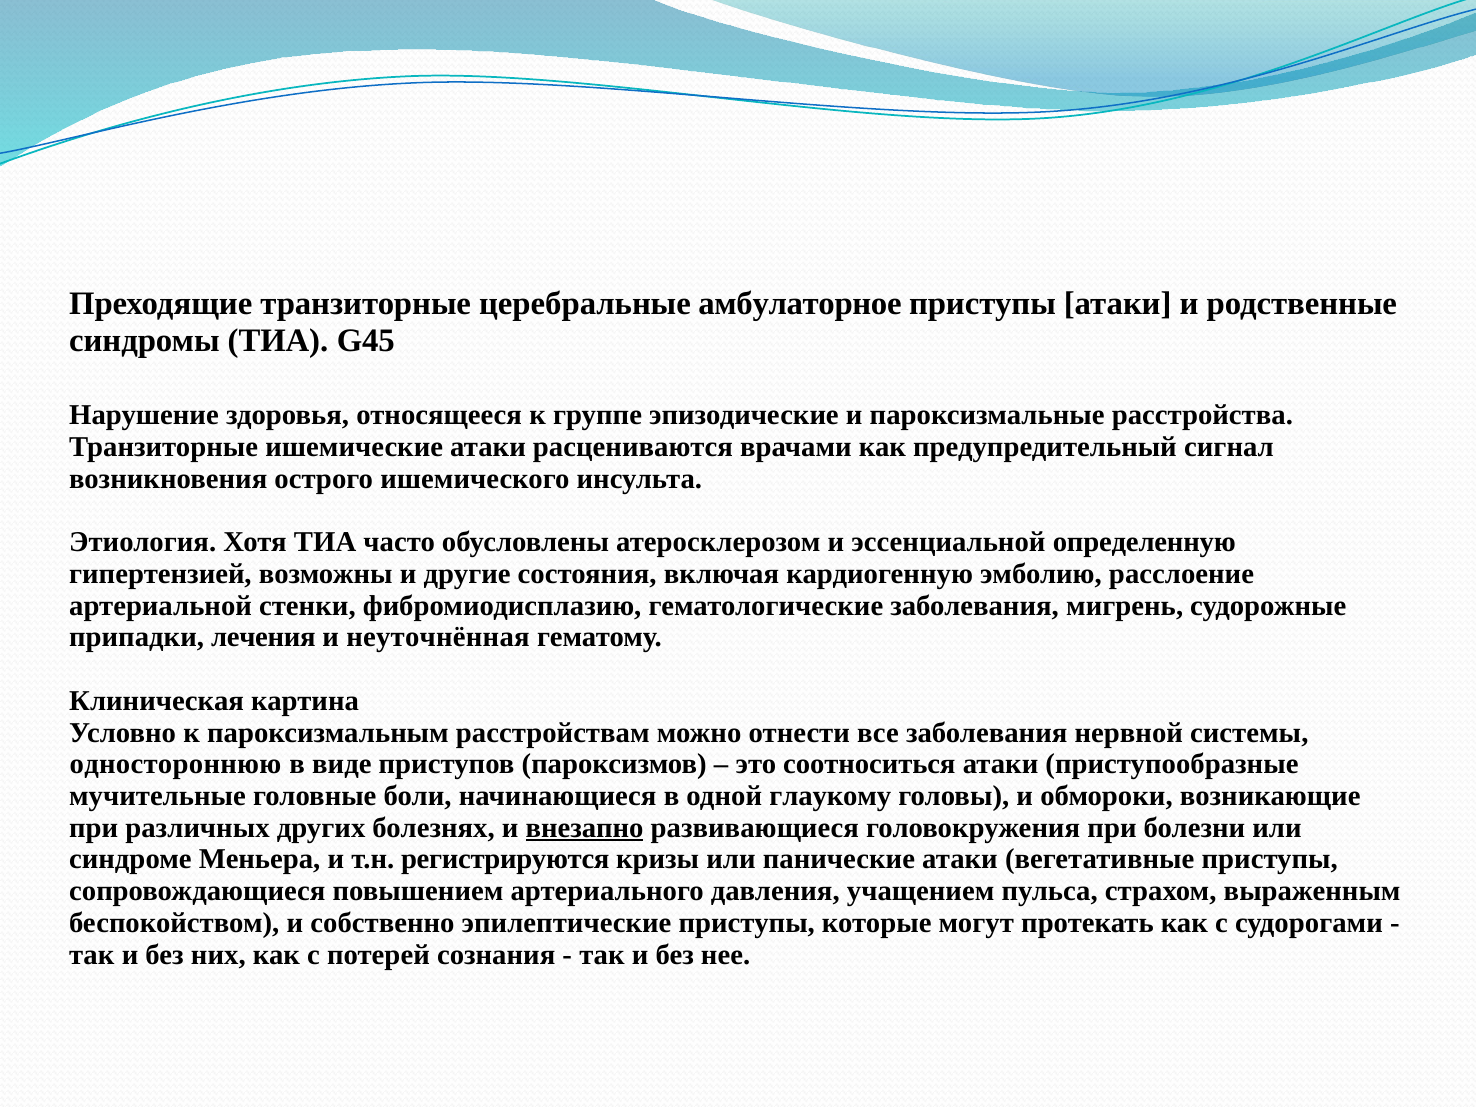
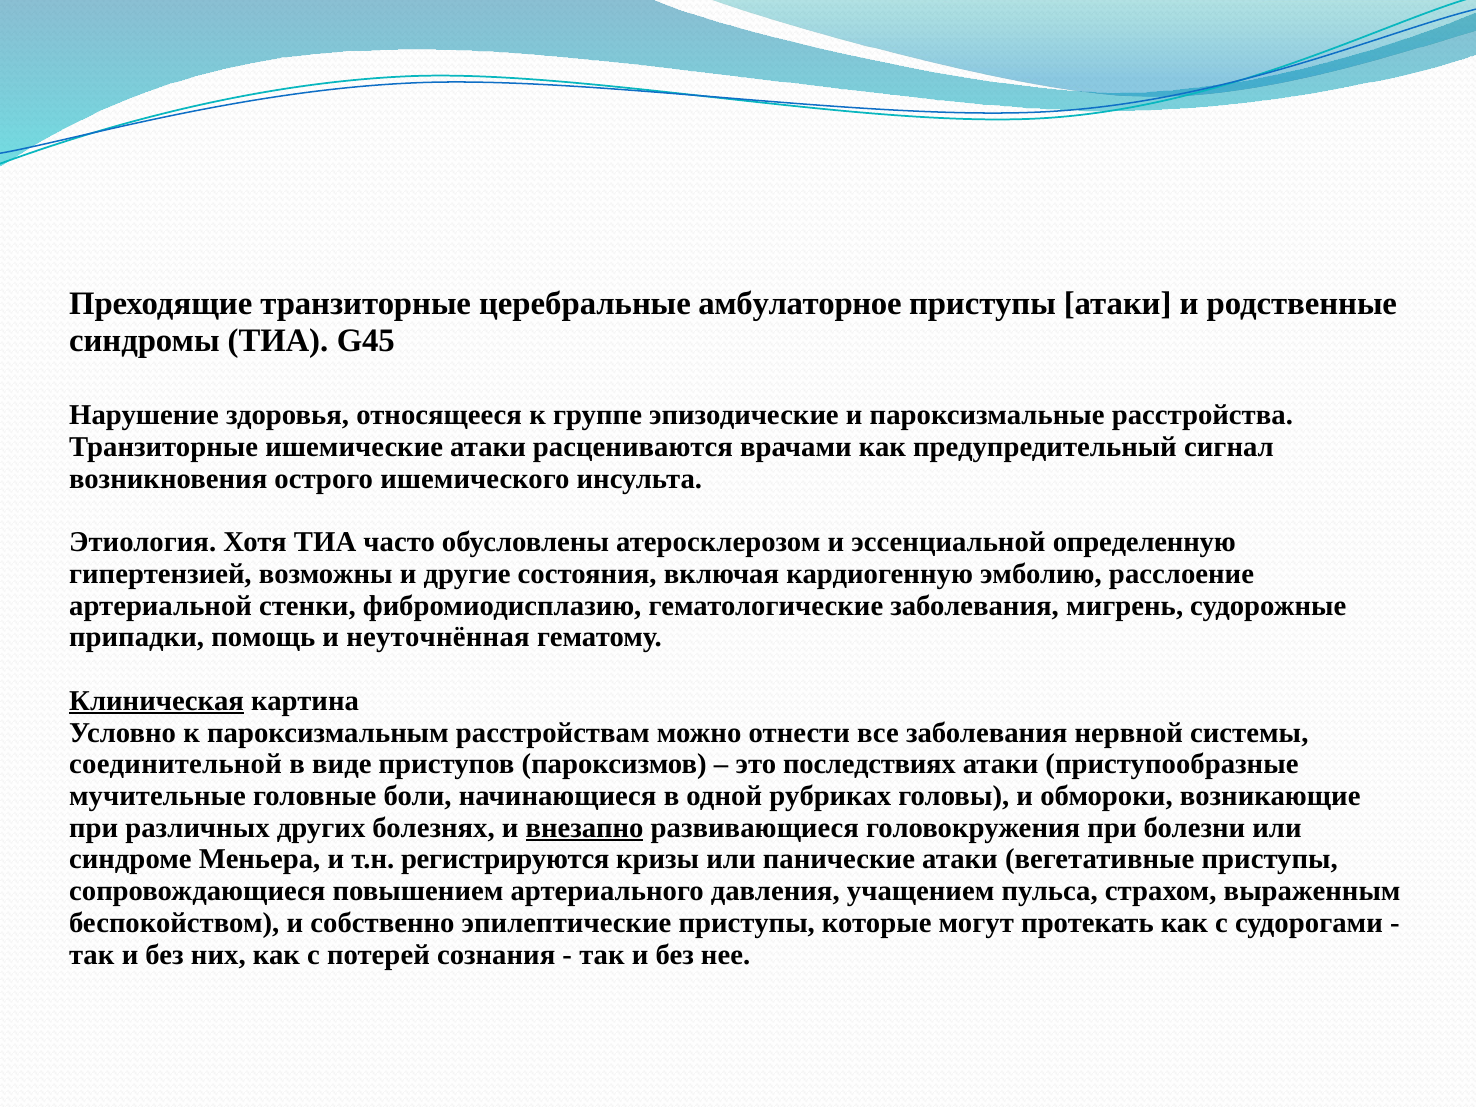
лечения: лечения -> помощь (263, 637)
Клиническая underline: none -> present (157, 701)
одностороннюю: одностороннюю -> соединительной (176, 764)
соотноситься: соотноситься -> последствиях (869, 764)
глаукому: глаукому -> рубриках (830, 796)
